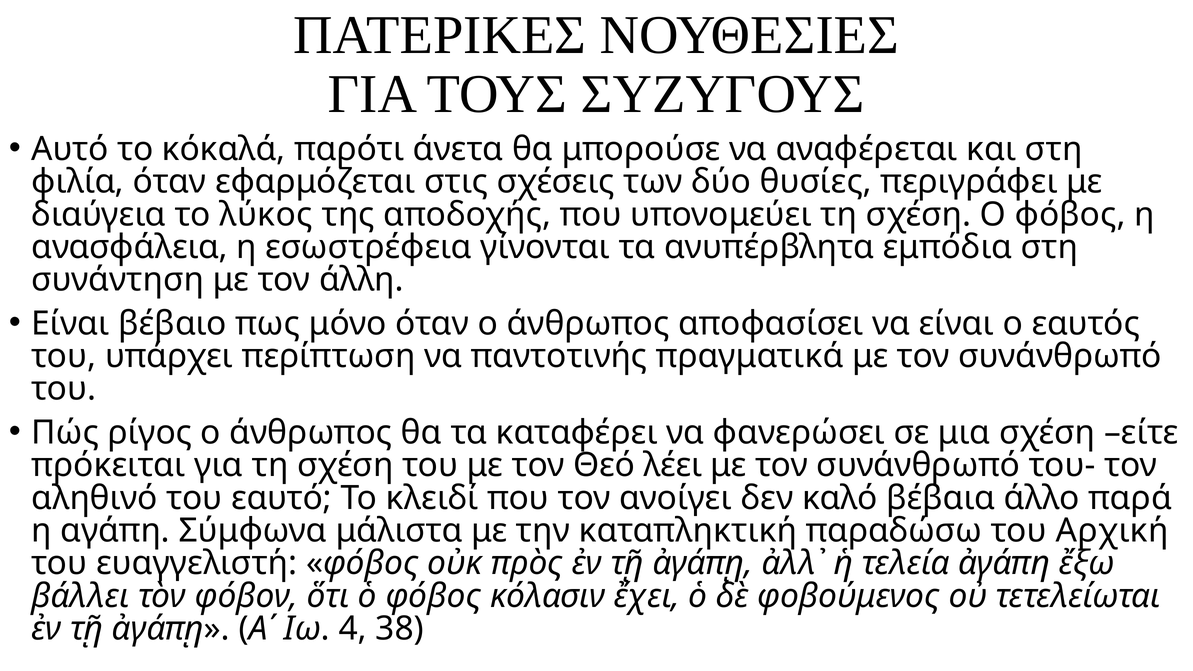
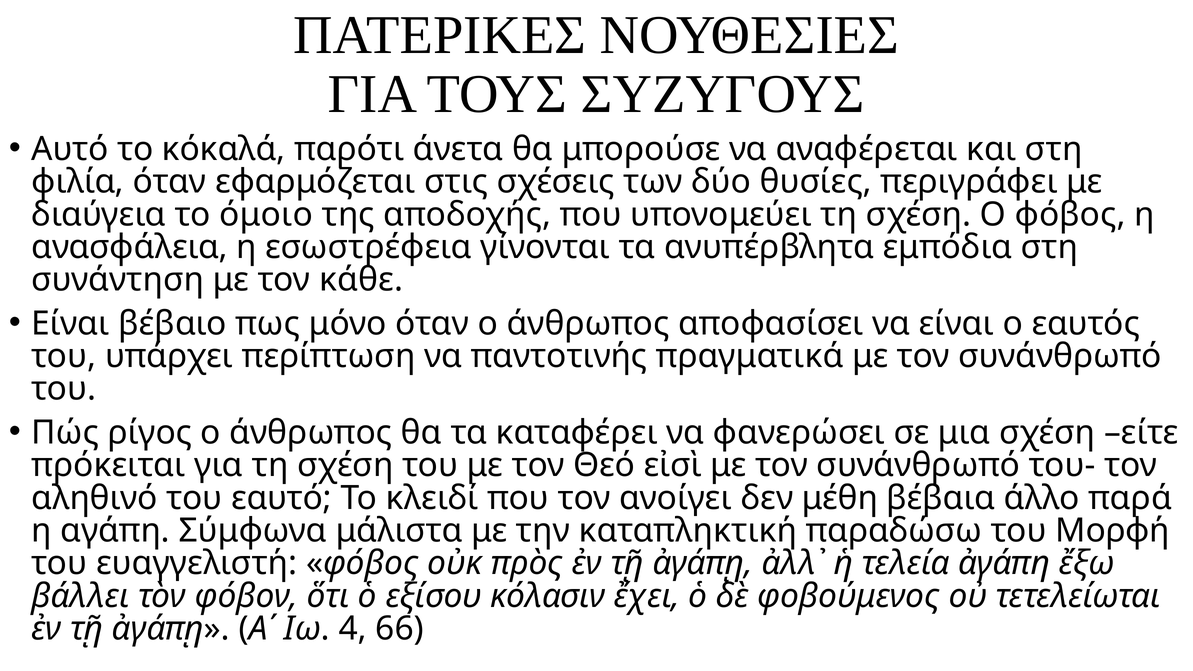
λύκος: λύκος -> όμοιο (266, 215)
άλλη: άλλη -> κάθε (361, 280)
λέει: λέει -> εἰσὶ (673, 465)
καλό: καλό -> μέθη (840, 498)
Αρχική: Αρχική -> Μορφή (1113, 531)
ὁ φόβος: φόβος -> εξίσου (434, 596)
38: 38 -> 66 (400, 629)
